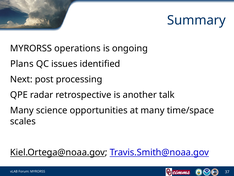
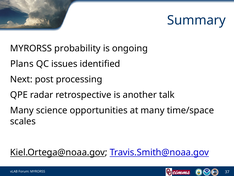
operations: operations -> probability (77, 48)
